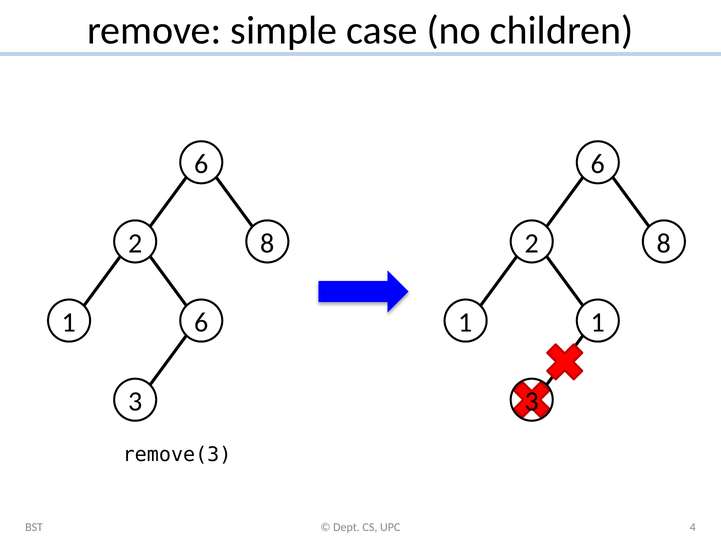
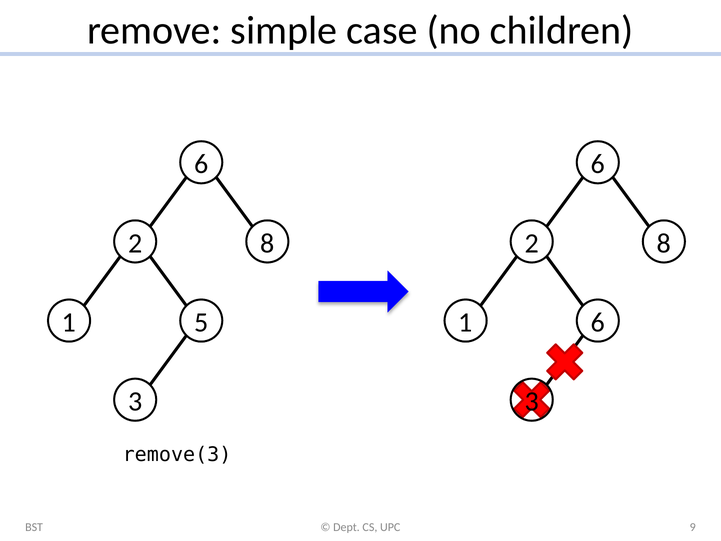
1 6: 6 -> 5 (201, 322)
1 1: 1 -> 6 (598, 322)
4: 4 -> 9 (693, 527)
